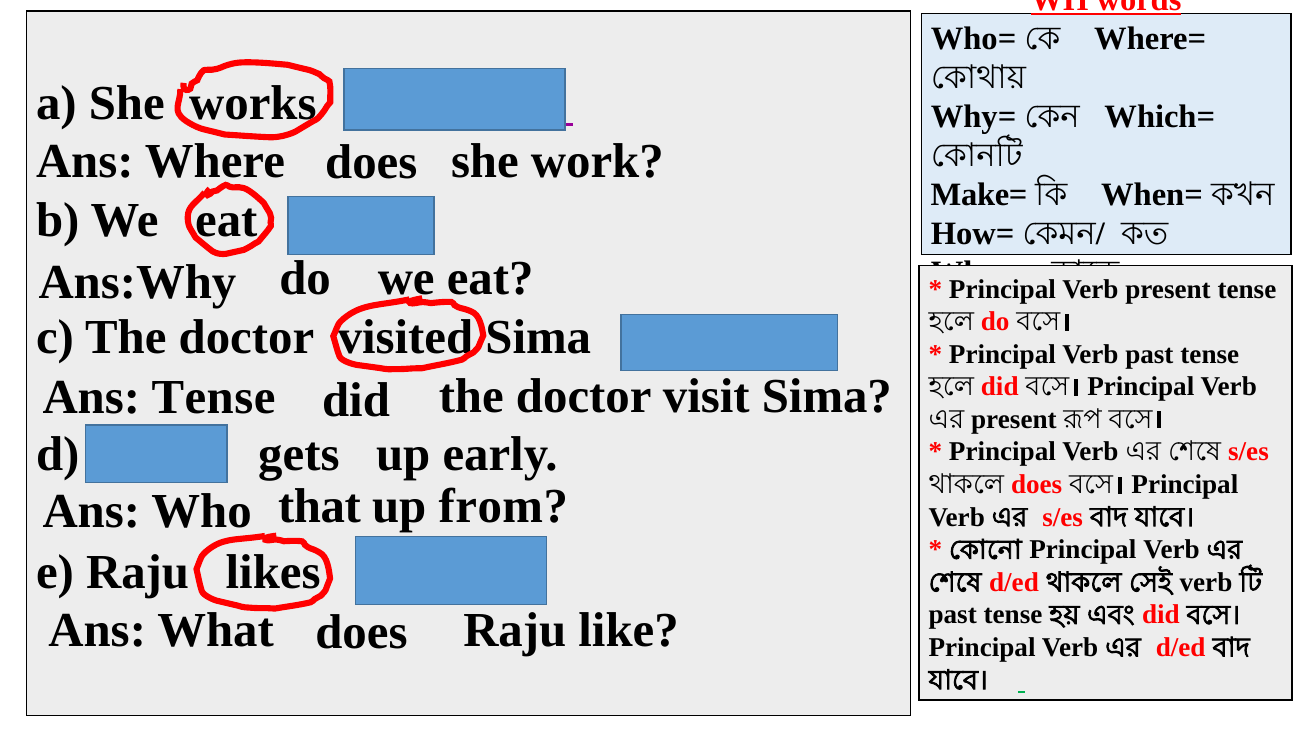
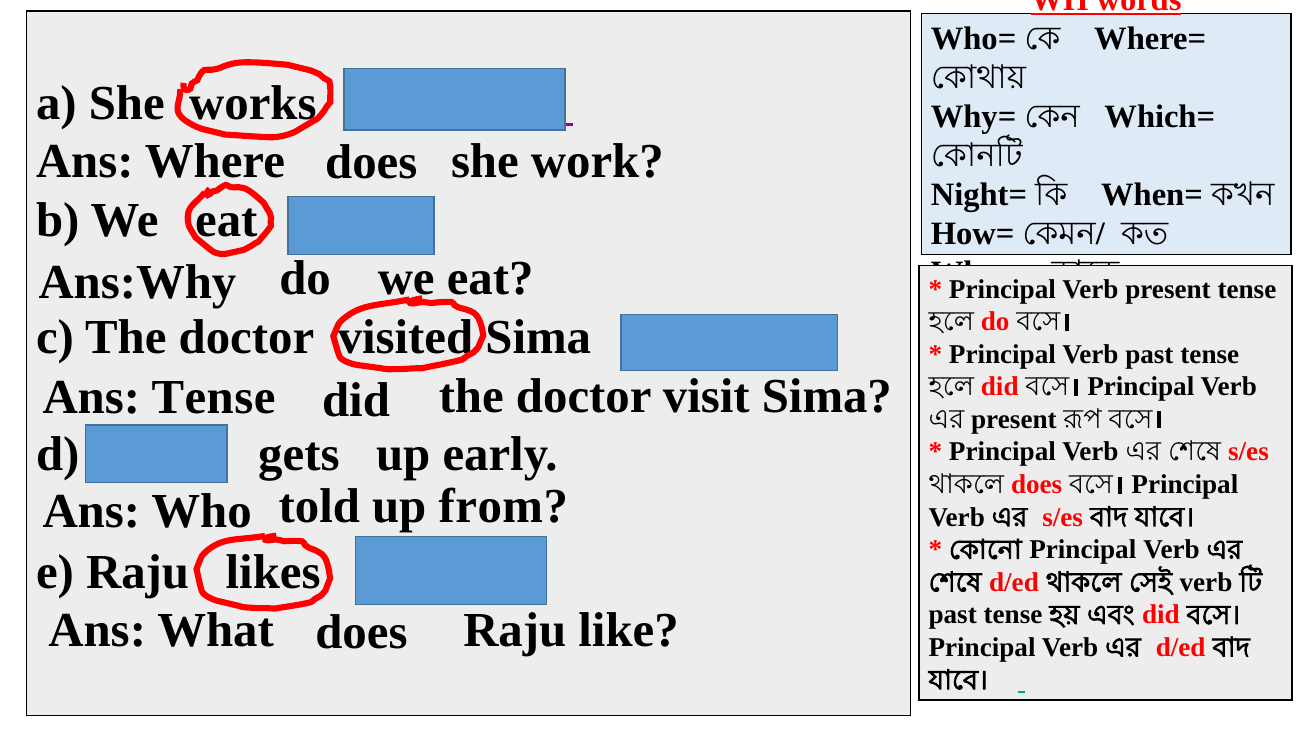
Make=: Make= -> Night= (979, 195)
that: that -> told (319, 506)
